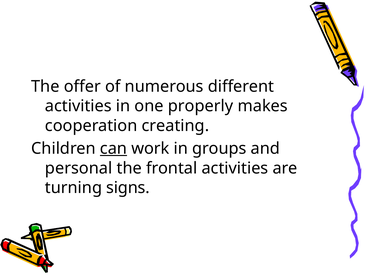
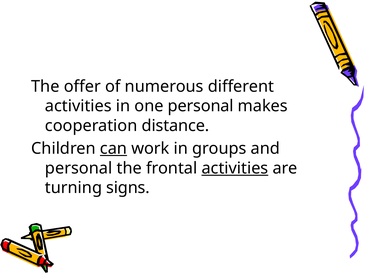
one properly: properly -> personal (201, 106)
creating: creating -> distance (175, 125)
activities underline: none -> present (235, 168)
